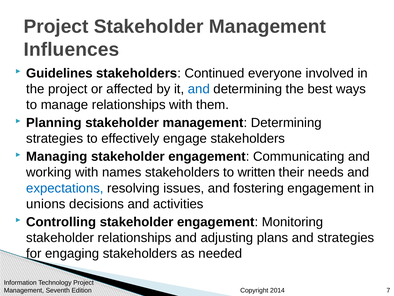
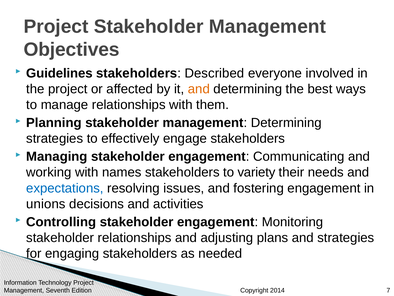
Influences: Influences -> Objectives (72, 50)
Continued: Continued -> Described (214, 73)
and colour: blue -> orange (199, 89)
written: written -> variety (256, 172)
